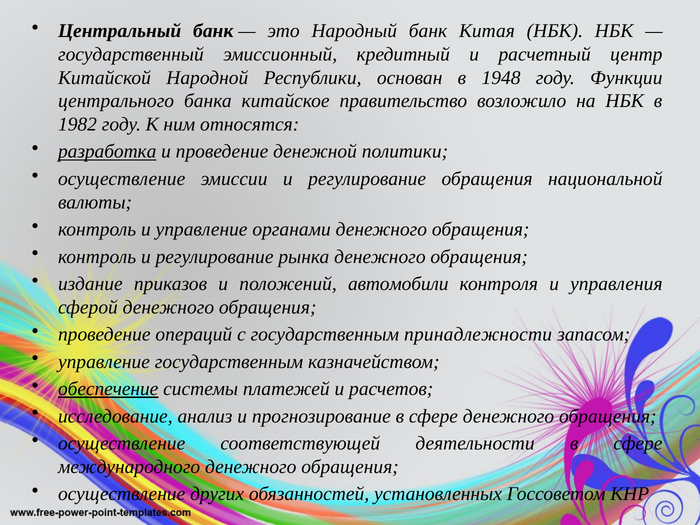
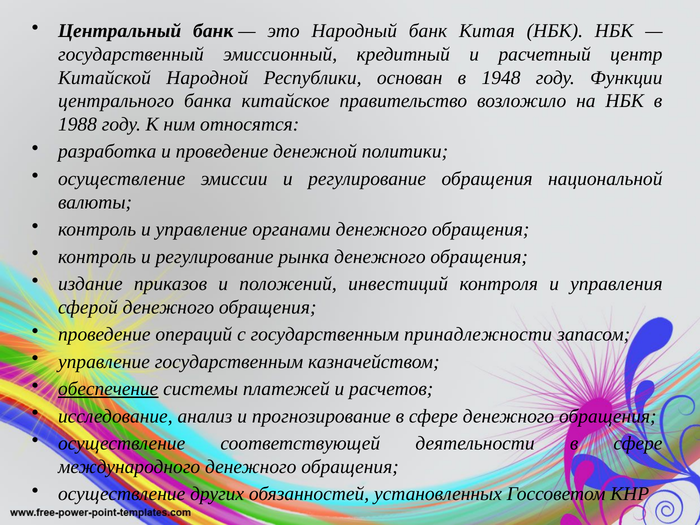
1982: 1982 -> 1988 (77, 124)
разработка underline: present -> none (107, 152)
автомобили: автомобили -> инвестиций (398, 284)
